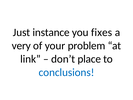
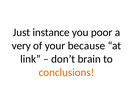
fixes: fixes -> poor (102, 32)
problem: problem -> because (86, 46)
place: place -> brain (89, 59)
conclusions colour: blue -> orange (66, 72)
